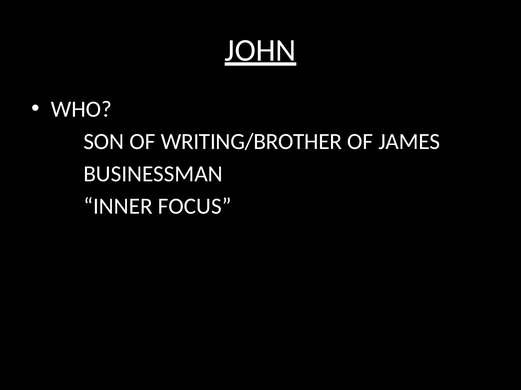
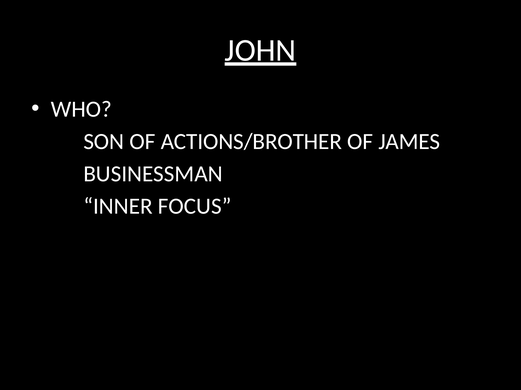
WRITING/BROTHER: WRITING/BROTHER -> ACTIONS/BROTHER (251, 142)
